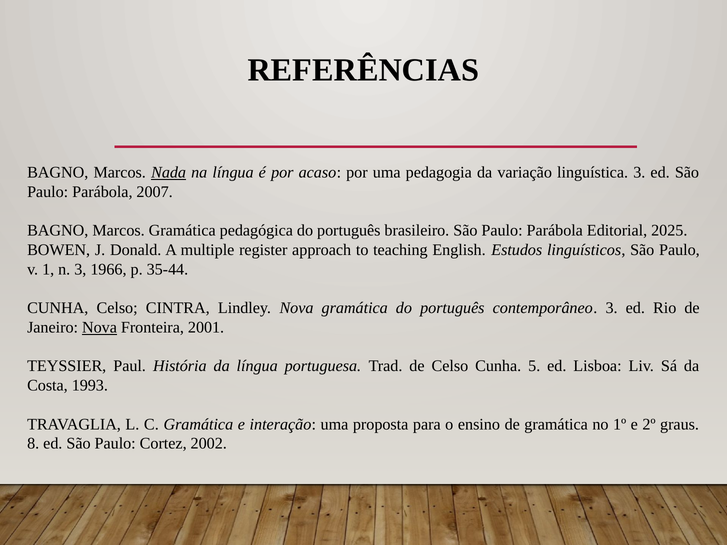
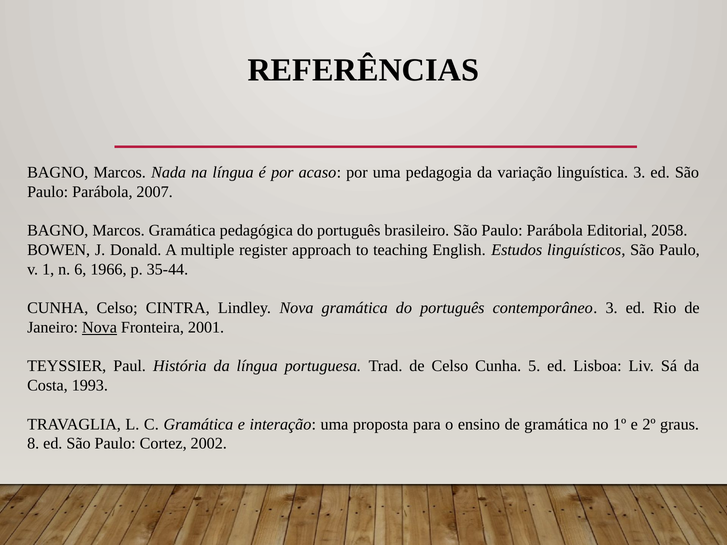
Nada underline: present -> none (169, 173)
2025: 2025 -> 2058 (669, 231)
n 3: 3 -> 6 (80, 269)
